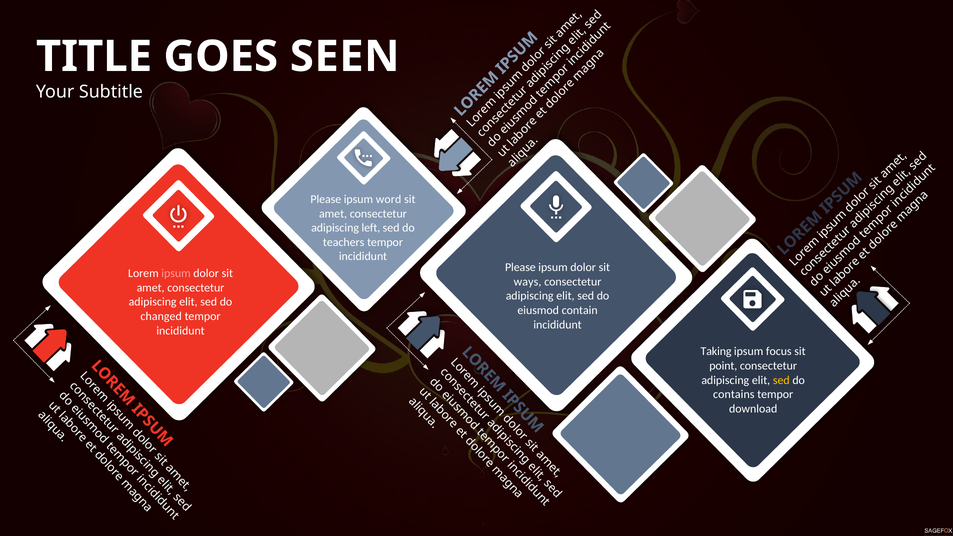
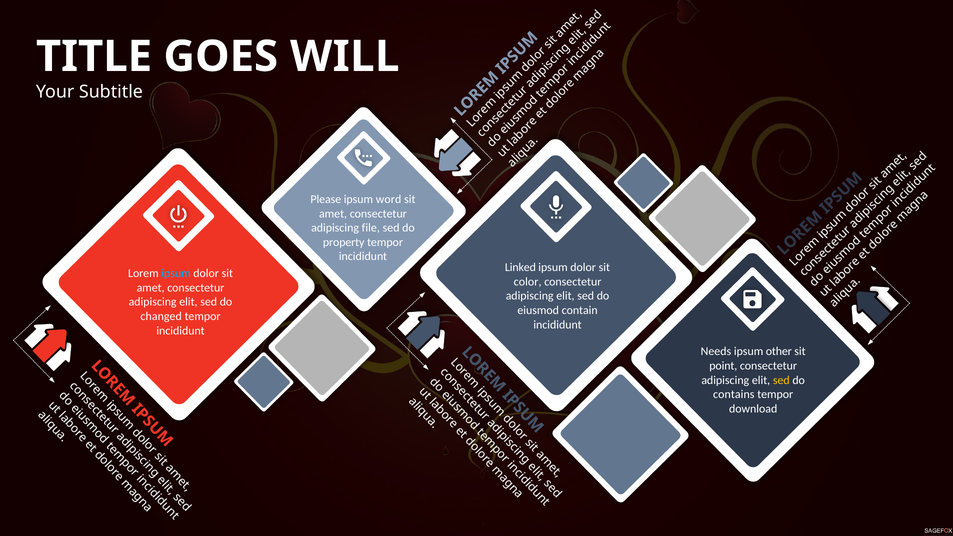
SEEN: SEEN -> WILL (345, 57)
left: left -> file (371, 228)
teachers: teachers -> property (344, 242)
Please: Please -> Linked (520, 267)
ipsum colour: pink -> light blue (176, 273)
ways: ways -> color (528, 282)
Taking: Taking -> Needs (716, 352)
focus: focus -> other (779, 352)
